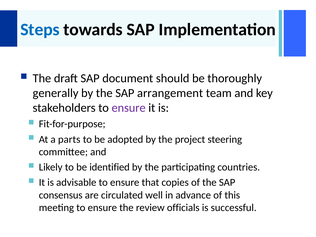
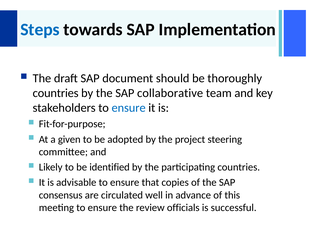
generally: generally -> countries (56, 93)
arrangement: arrangement -> collaborative (170, 93)
ensure colour: purple -> blue (129, 108)
parts: parts -> given (69, 139)
